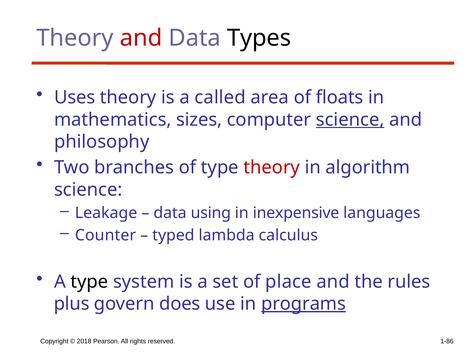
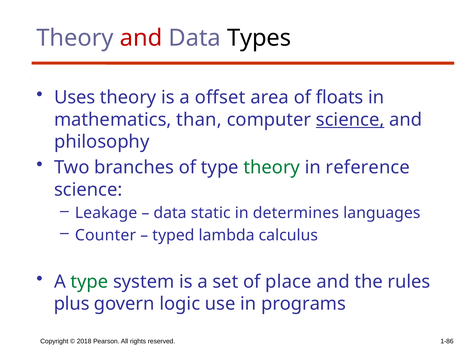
called: called -> offset (220, 98)
sizes: sizes -> than (199, 120)
theory colour: red -> green (272, 168)
algorithm: algorithm -> reference (368, 168)
using: using -> static (211, 213)
inexpensive: inexpensive -> determines (296, 213)
type colour: black -> green (89, 282)
does: does -> logic (180, 304)
programs underline: present -> none (304, 304)
